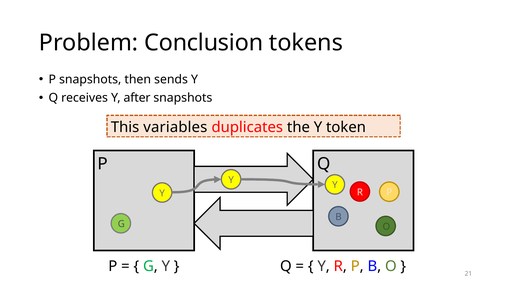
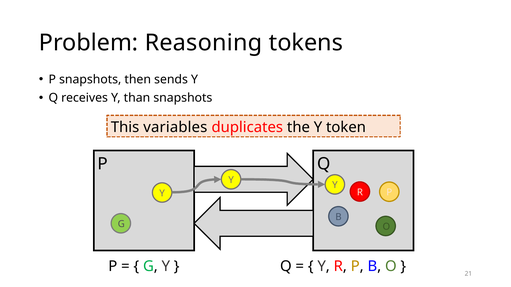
Conclusion: Conclusion -> Reasoning (203, 43)
after: after -> than (137, 98)
